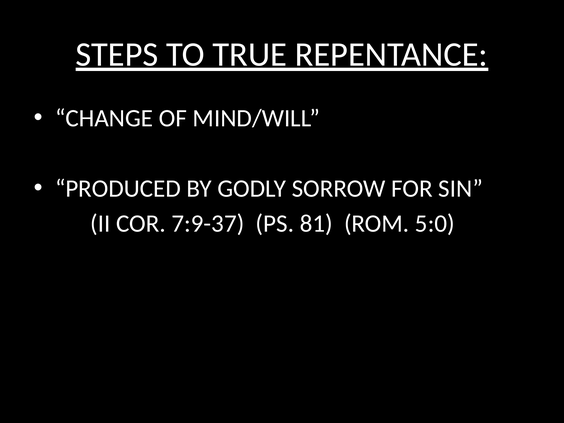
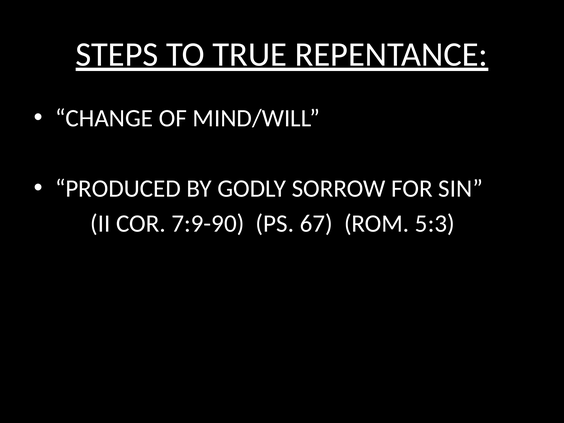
7:9-37: 7:9-37 -> 7:9-90 (208, 224)
81: 81 -> 67 (316, 224)
5:0: 5:0 -> 5:3 (435, 224)
